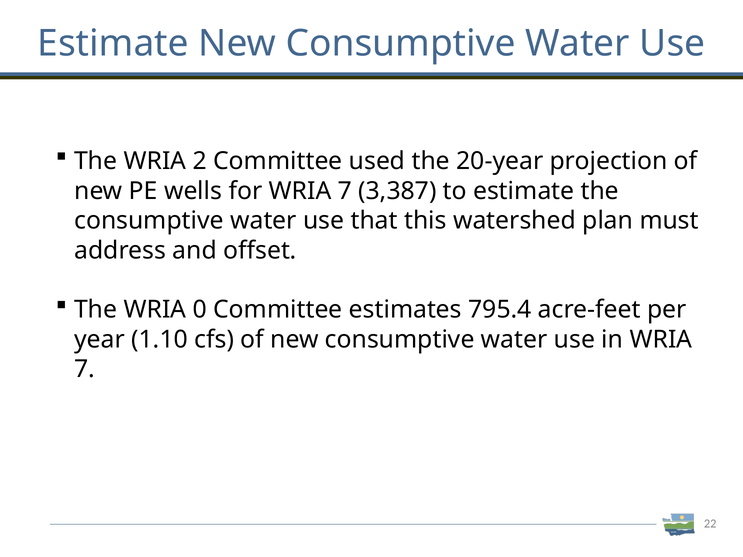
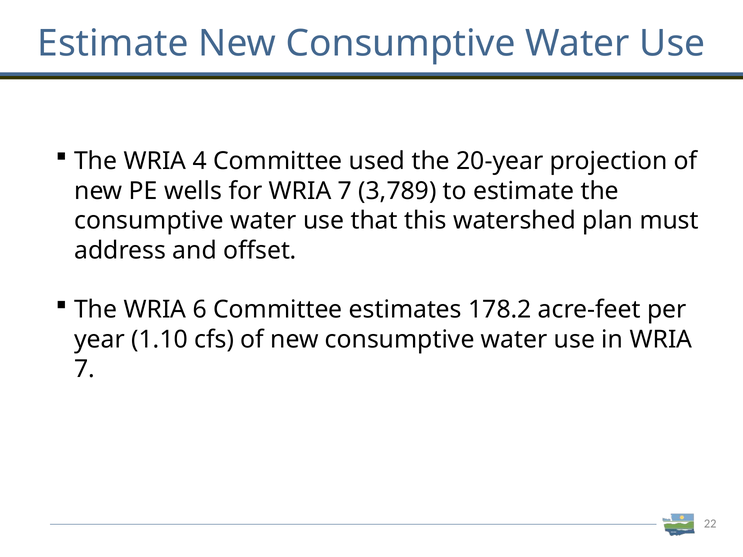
2: 2 -> 4 (200, 161)
3,387: 3,387 -> 3,789 (397, 191)
0: 0 -> 6 (200, 310)
795.4: 795.4 -> 178.2 (500, 310)
